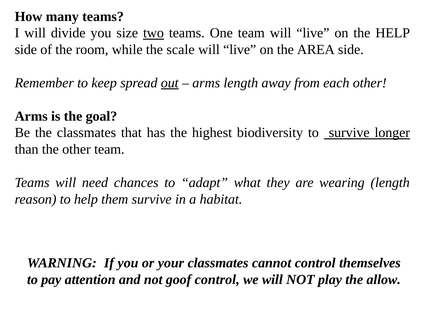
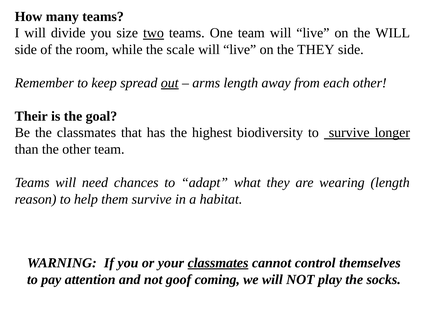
the HELP: HELP -> WILL (393, 33)
the AREA: AREA -> THEY (316, 50)
Arms: Arms -> Their (31, 116)
classmates underline: none -> present (218, 263)
goof control: control -> coming (217, 280)
allow: allow -> socks (384, 280)
